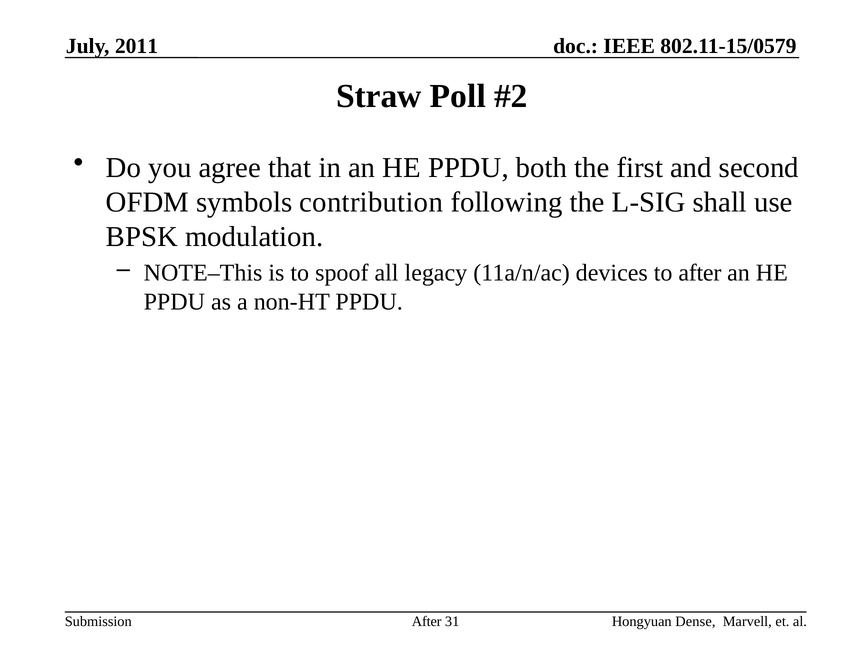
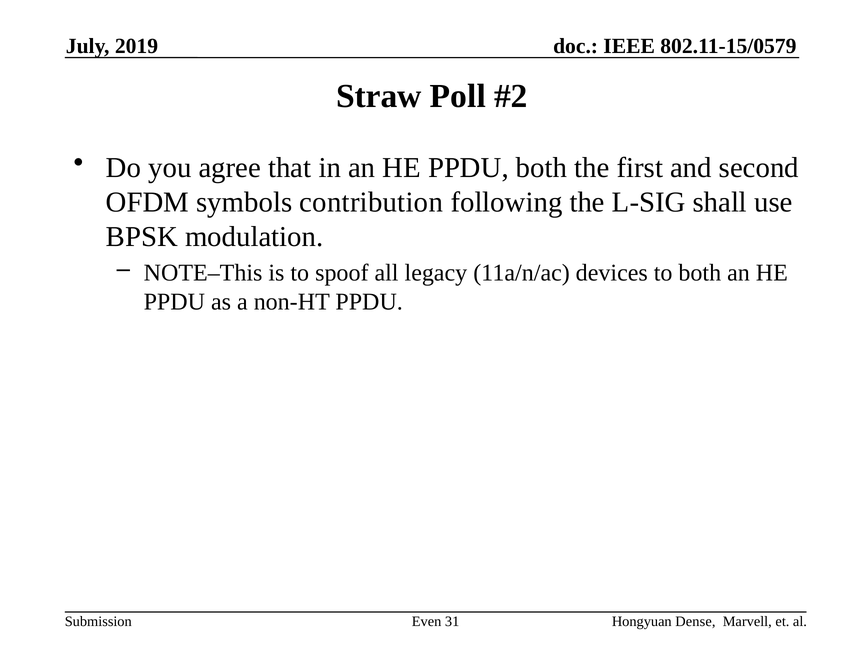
2011: 2011 -> 2019 (136, 46)
to after: after -> both (700, 273)
After: After -> Even (427, 621)
